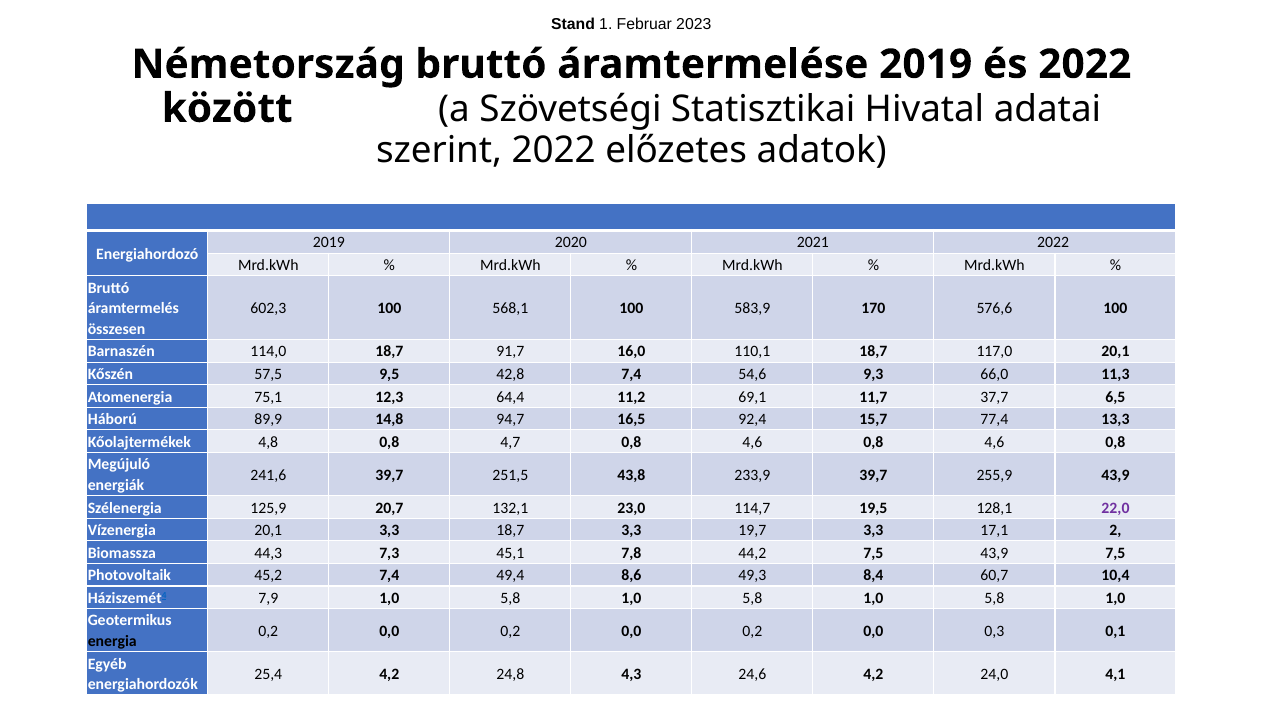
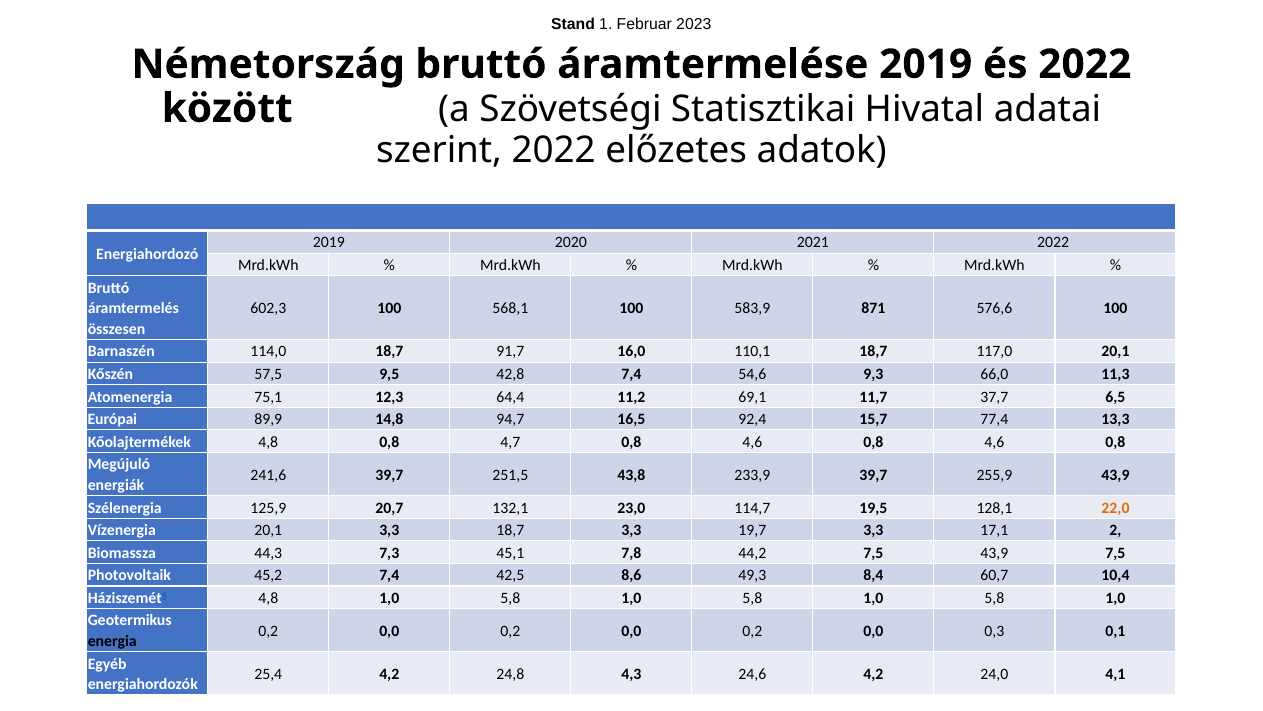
170: 170 -> 871 (873, 308)
Háború: Háború -> Európai (112, 419)
22,0 colour: purple -> orange (1115, 507)
49,4: 49,4 -> 42,5 (510, 575)
Háziszemét4 7,9: 7,9 -> 4,8 (268, 598)
